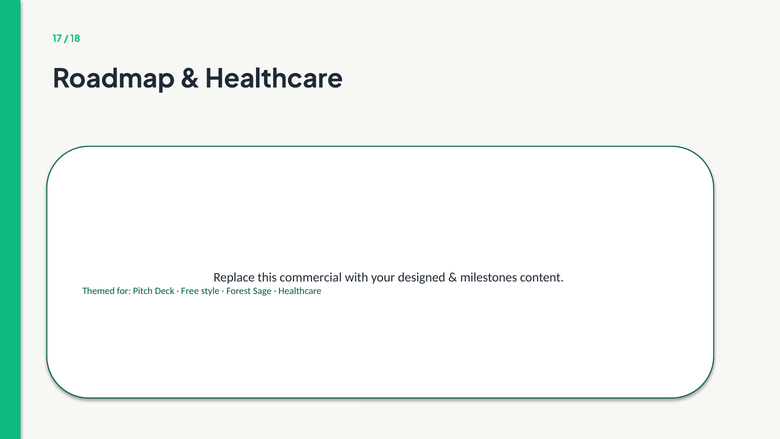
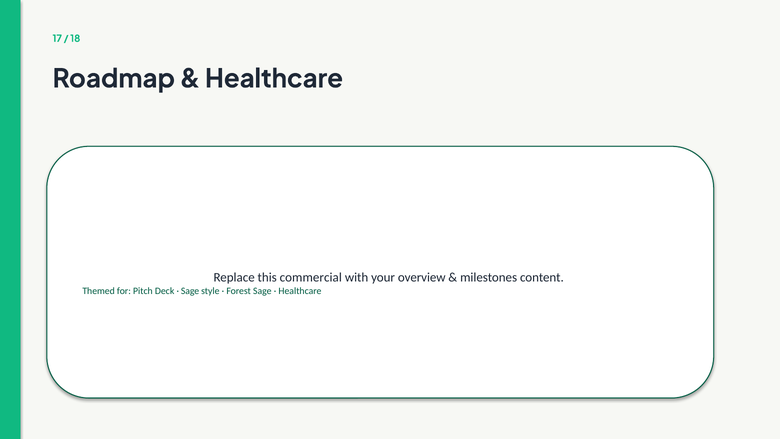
designed: designed -> overview (422, 277)
Free: Free -> Sage (190, 291)
